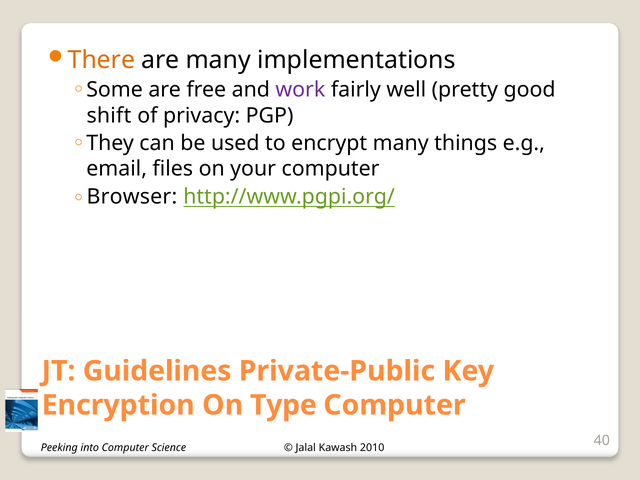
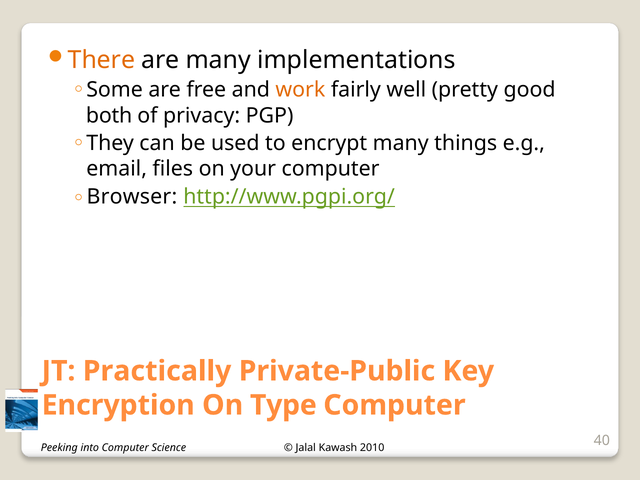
work colour: purple -> orange (300, 90)
shift: shift -> both (109, 116)
Guidelines: Guidelines -> Practically (157, 371)
